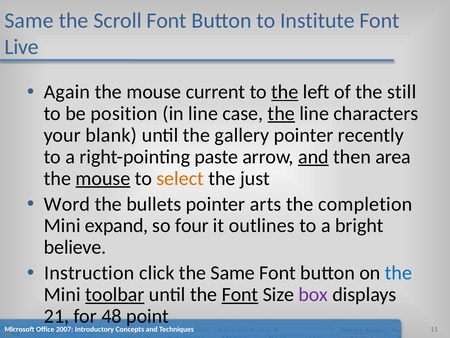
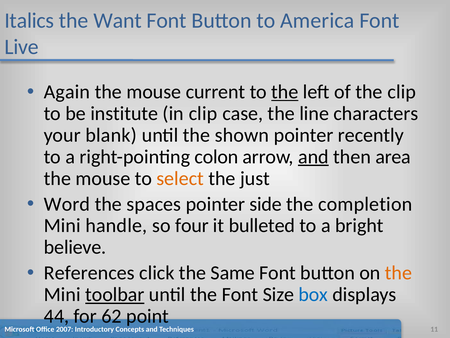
Same: Same -> Italics (29, 21)
Scroll: Scroll -> Want (118, 21)
Institute: Institute -> America (317, 21)
the still: still -> clip (402, 92)
position: position -> institute (124, 113)
in line: line -> clip (203, 113)
the underline: present -> none (281, 113)
gallery: gallery -> shown (242, 135)
paste: paste -> colon (216, 157)
mouse underline: present -> none (103, 178)
bullets: bullets -> spaces (154, 204)
arts: arts -> side (266, 204)
expand: expand -> handle (116, 225)
outlines: outlines -> bulleted (262, 225)
Instruction: Instruction -> References (89, 273)
the colour: blue -> orange (399, 273)
Font underline: present -> none (240, 294)
box colour: purple -> blue (313, 294)
21: 21 -> 44 (56, 316)
48: 48 -> 62 (111, 316)
